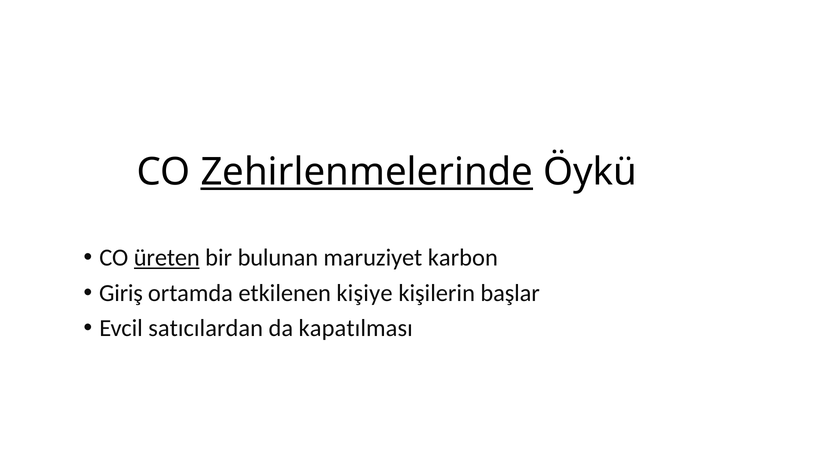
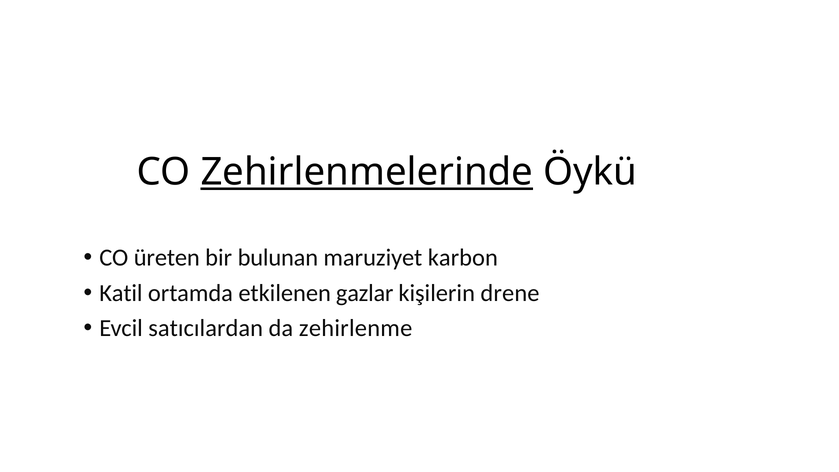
üreten underline: present -> none (167, 258)
Giriş: Giriş -> Katil (121, 293)
kişiye: kişiye -> gazlar (365, 293)
başlar: başlar -> drene (510, 293)
kapatılması: kapatılması -> zehirlenme (356, 328)
